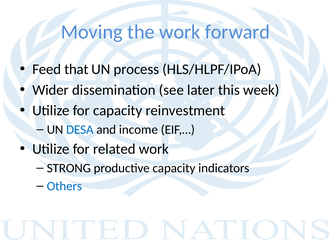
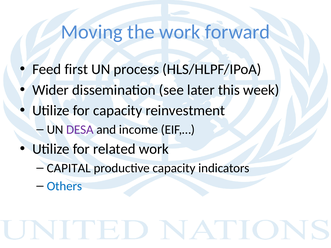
that: that -> first (76, 69)
DESA colour: blue -> purple (80, 130)
STRONG: STRONG -> CAPITAL (69, 168)
